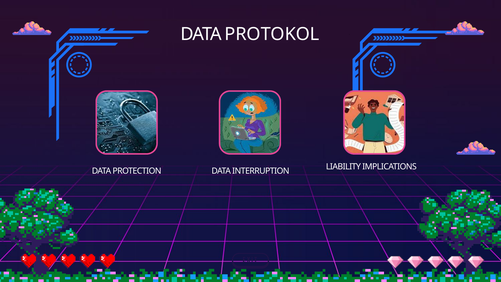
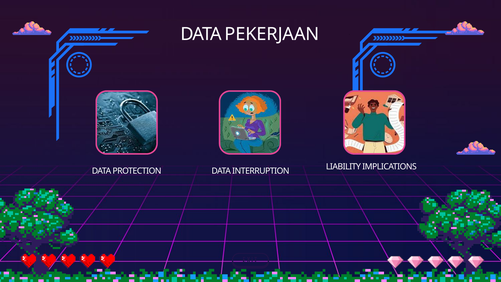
PROTOKOL: PROTOKOL -> PEKERJAAN (272, 34)
